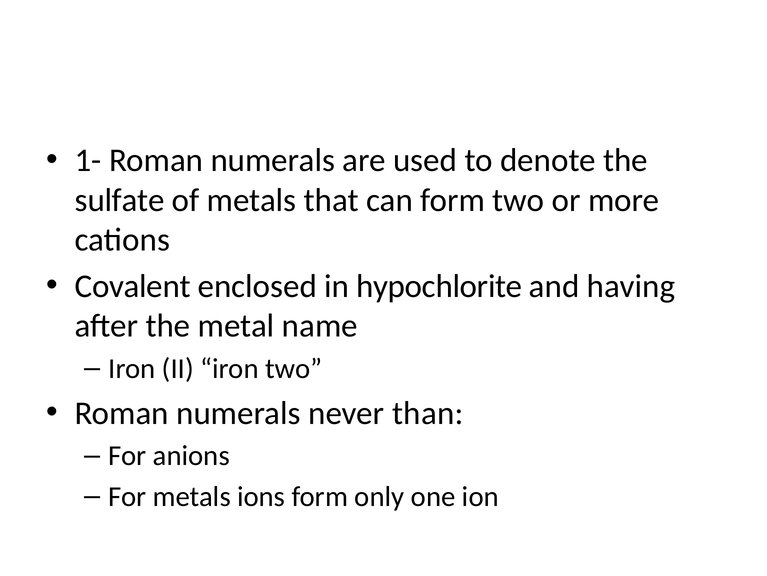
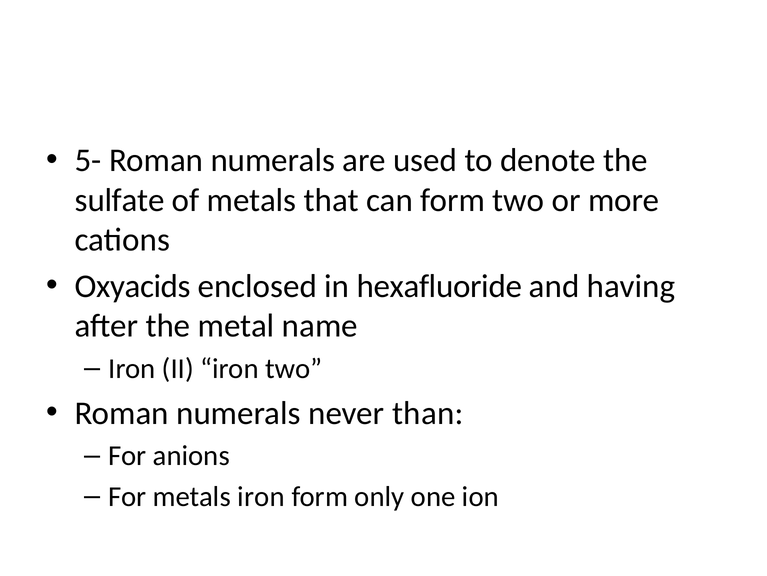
1-: 1- -> 5- (88, 160)
Covalent: Covalent -> Oxyacids (133, 286)
hypochlorite: hypochlorite -> hexafluoride (439, 286)
metals ions: ions -> iron (261, 496)
